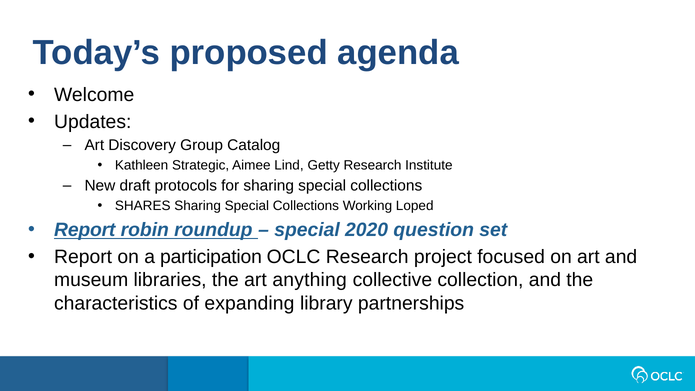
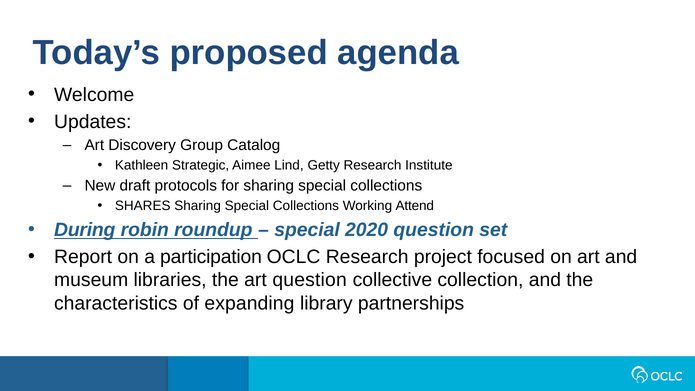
Loped: Loped -> Attend (415, 206)
Report: Report -> During (85, 230)
art anything: anything -> question (310, 280)
